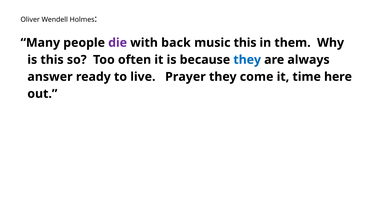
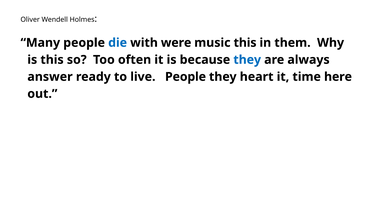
die colour: purple -> blue (118, 43)
back: back -> were (176, 43)
live Prayer: Prayer -> People (186, 77)
come: come -> heart (257, 77)
